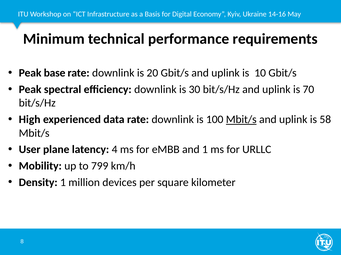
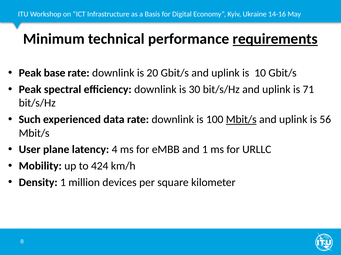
requirements underline: none -> present (275, 39)
70: 70 -> 71 (308, 90)
High: High -> Such (30, 120)
58: 58 -> 56 (325, 120)
799: 799 -> 424 (100, 166)
